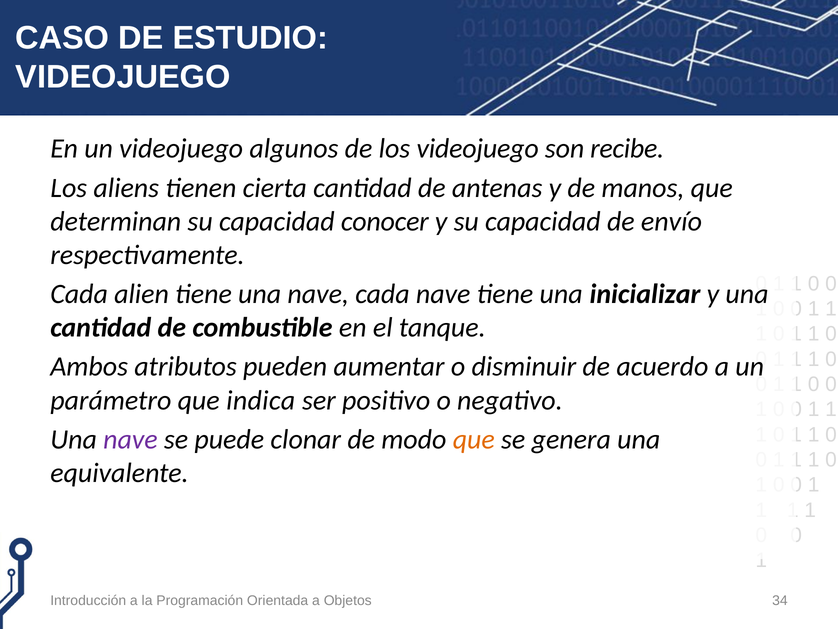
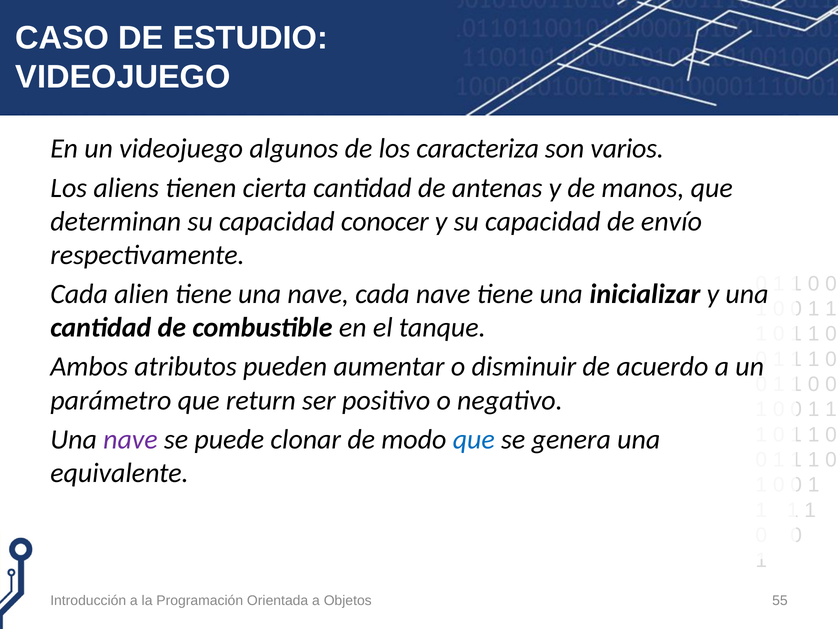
los videojuego: videojuego -> caracteriza (478, 149)
recibe: recibe -> varios (627, 149)
indica: indica -> return (261, 400)
que colour: orange -> blue (474, 439)
34: 34 -> 55 (780, 600)
